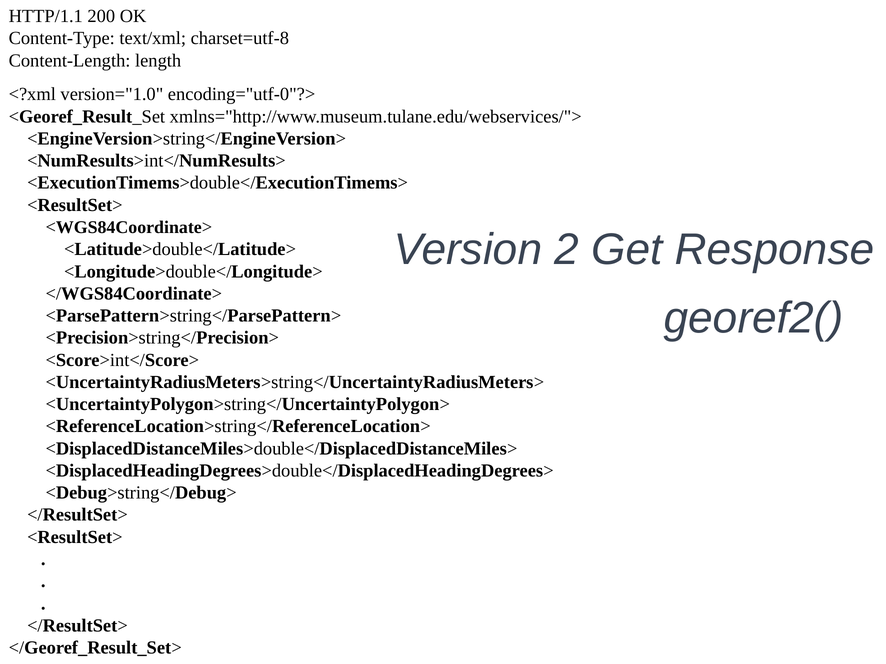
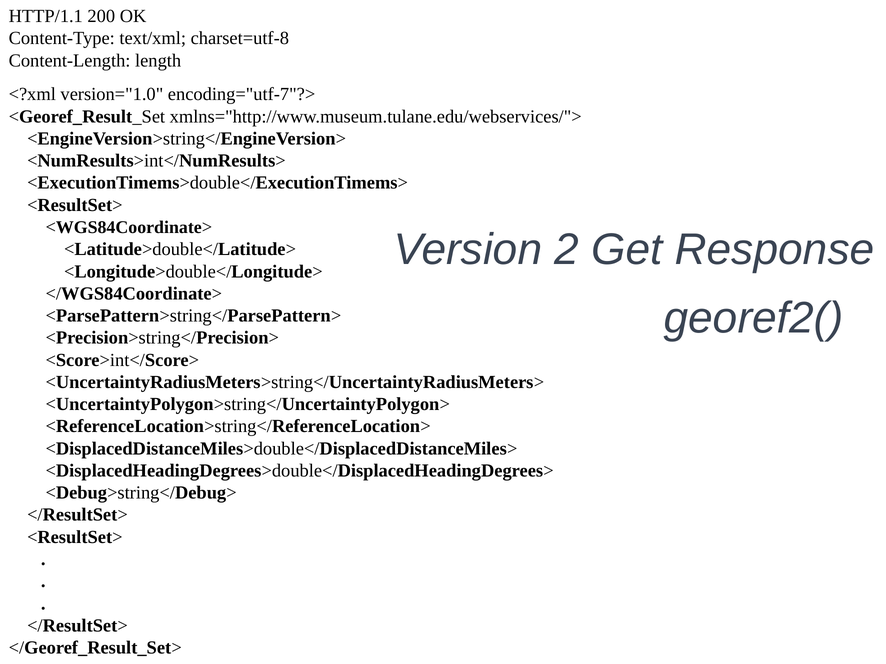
encoding="utf-0"?>: encoding="utf-0"?> -> encoding="utf-7"?> (242, 94)
